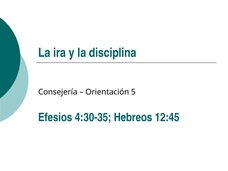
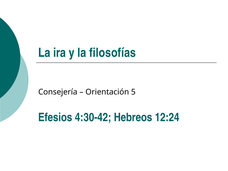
disciplina: disciplina -> filosofías (113, 53)
4:30-35: 4:30-35 -> 4:30-42 (93, 117)
12:45: 12:45 -> 12:24 (167, 117)
